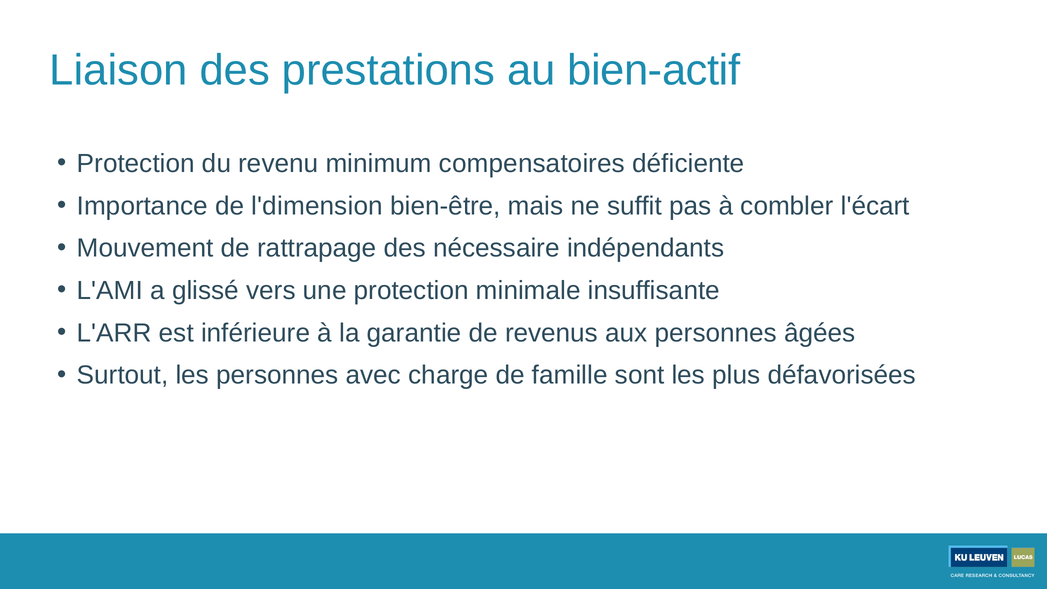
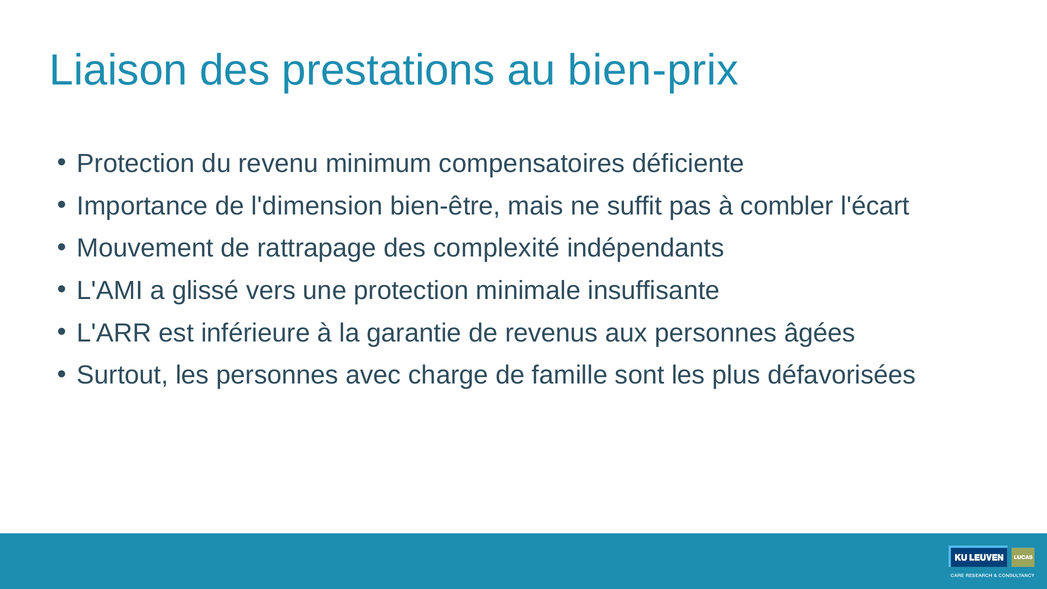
bien-actif: bien-actif -> bien-prix (653, 70)
nécessaire: nécessaire -> complexité (496, 248)
